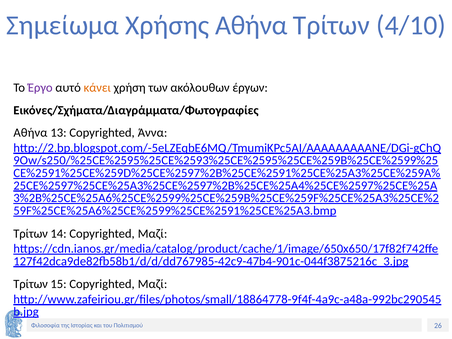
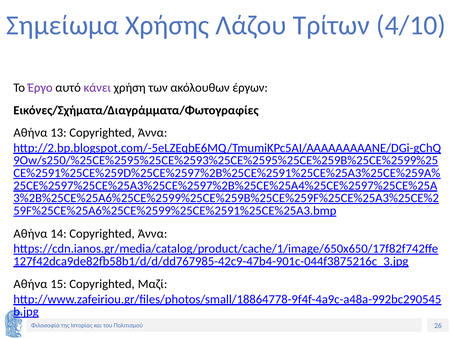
Χρήσης Αθήνα: Αθήνα -> Λάζου (251, 25)
κάνει colour: orange -> purple (97, 88)
Τρίτων: Τρίτων -> Αθήνα (30, 234)
14 Copyrighted Μαζί: Μαζί -> Άννα (153, 234)
Τρίτων: Τρίτων -> Αθήνα (30, 284)
